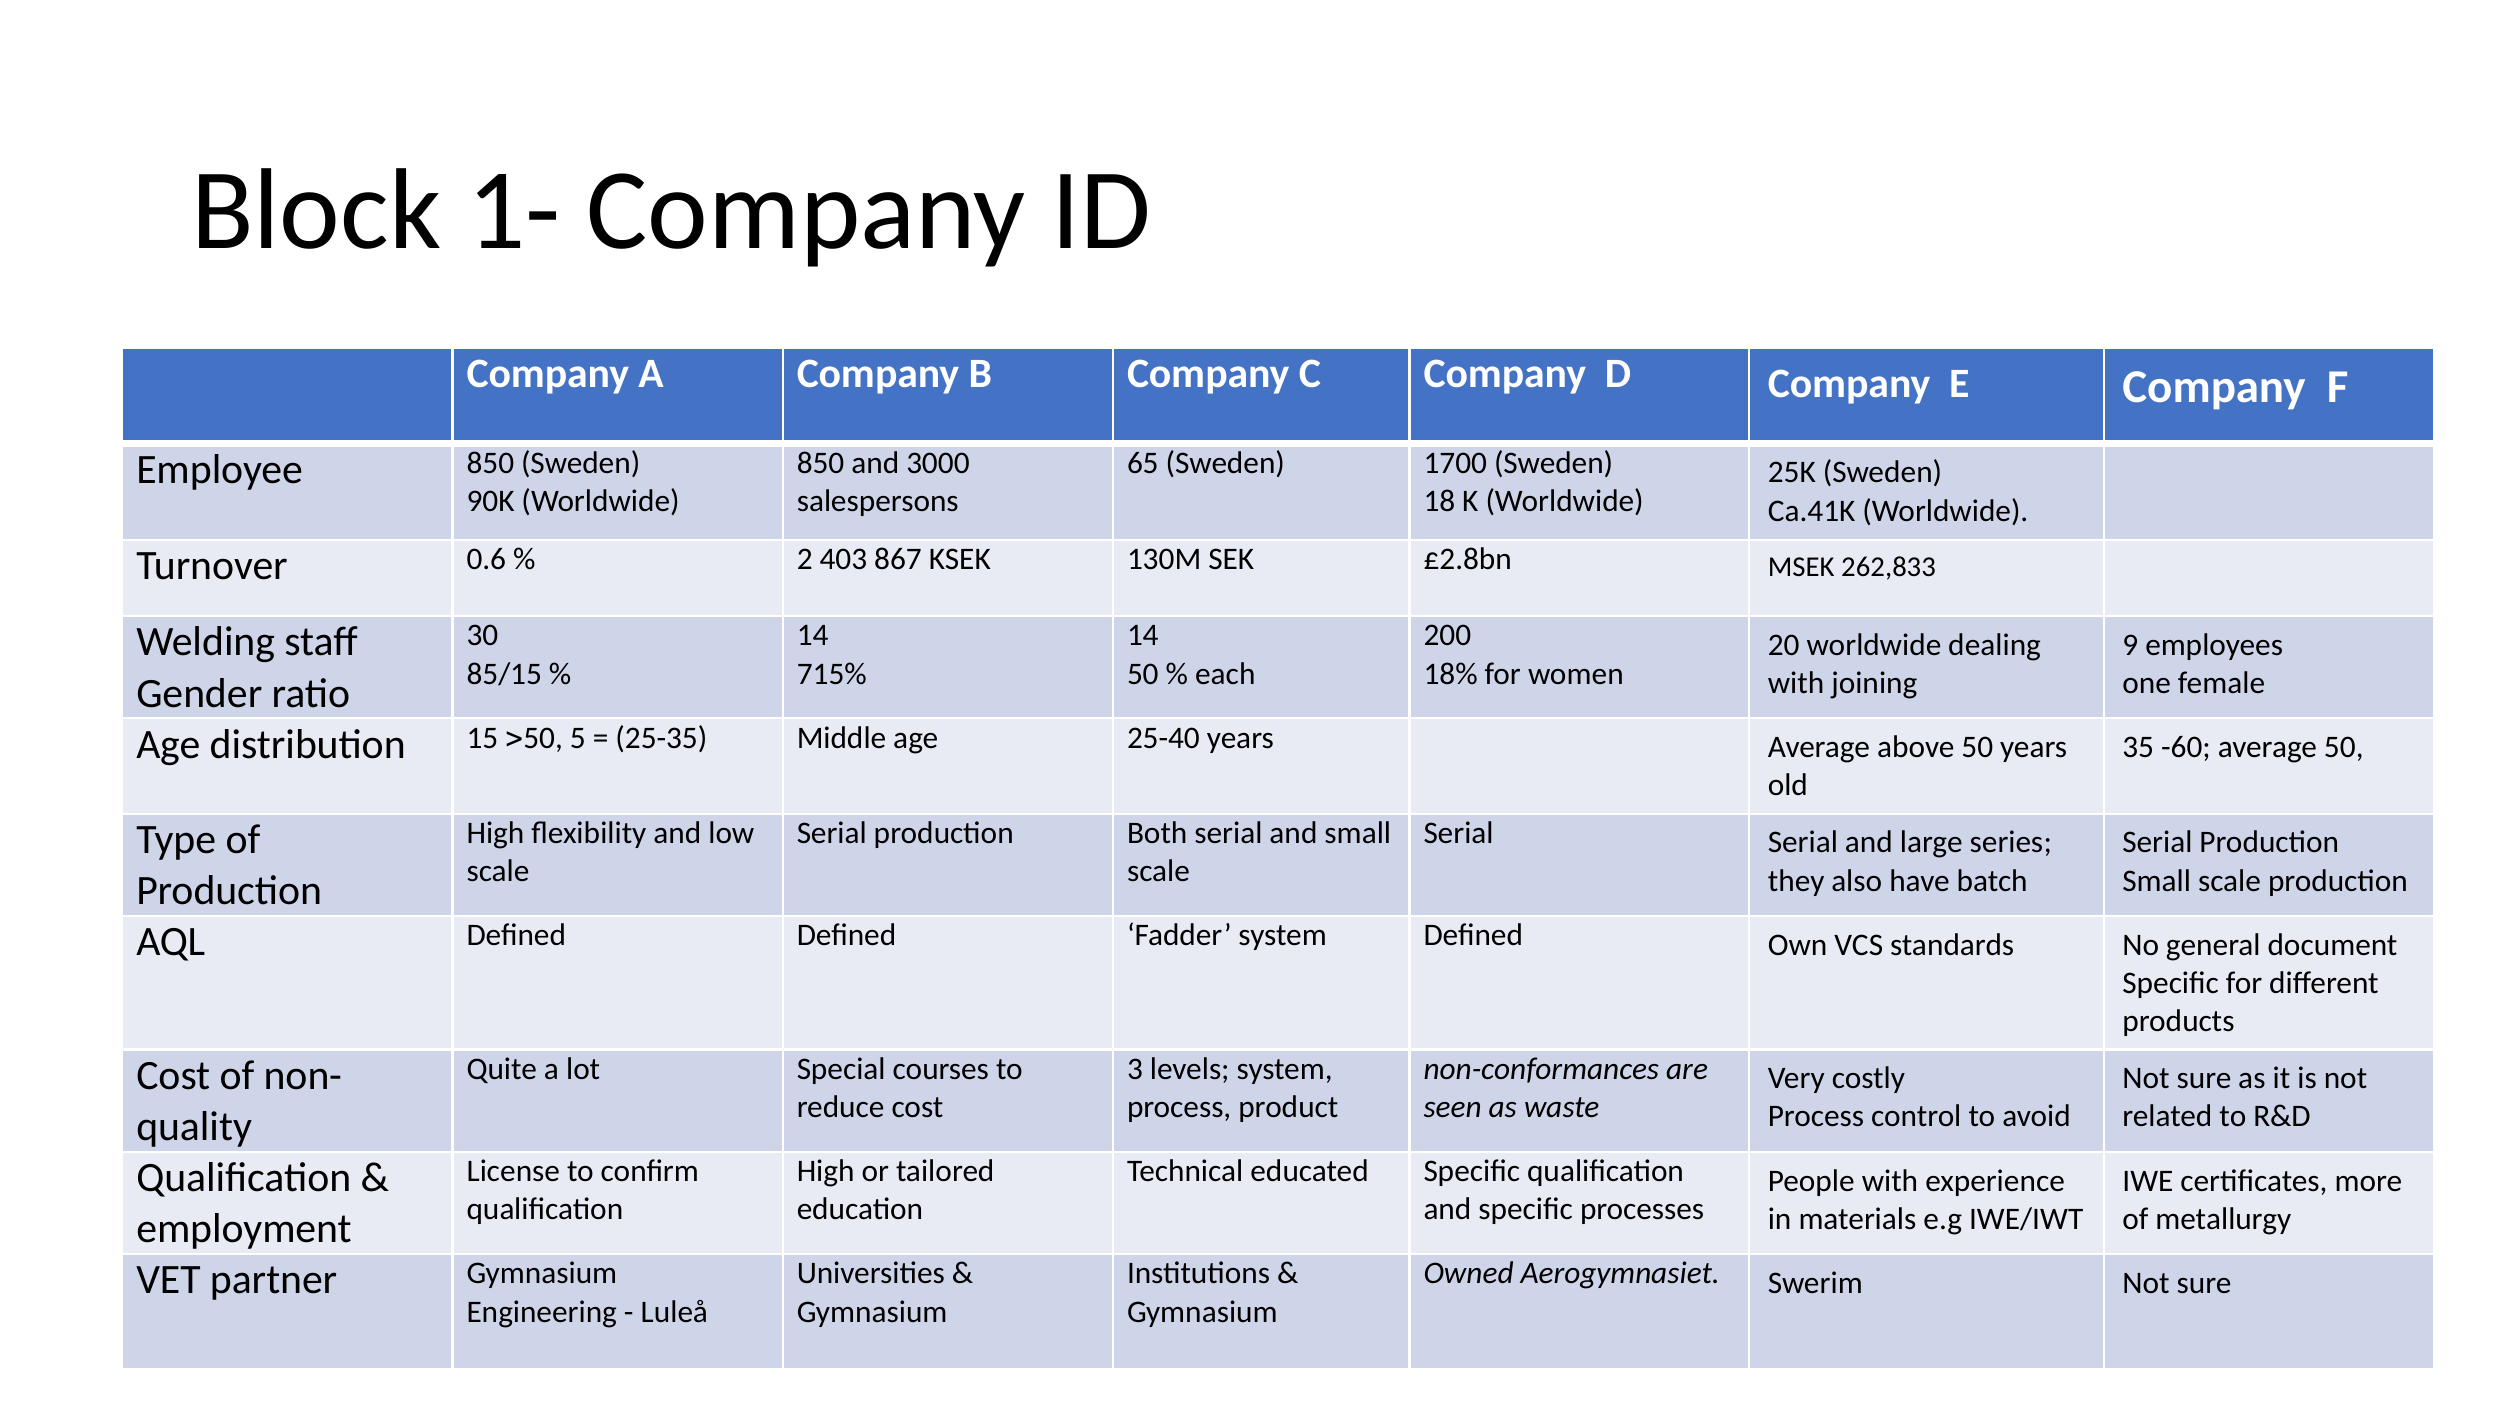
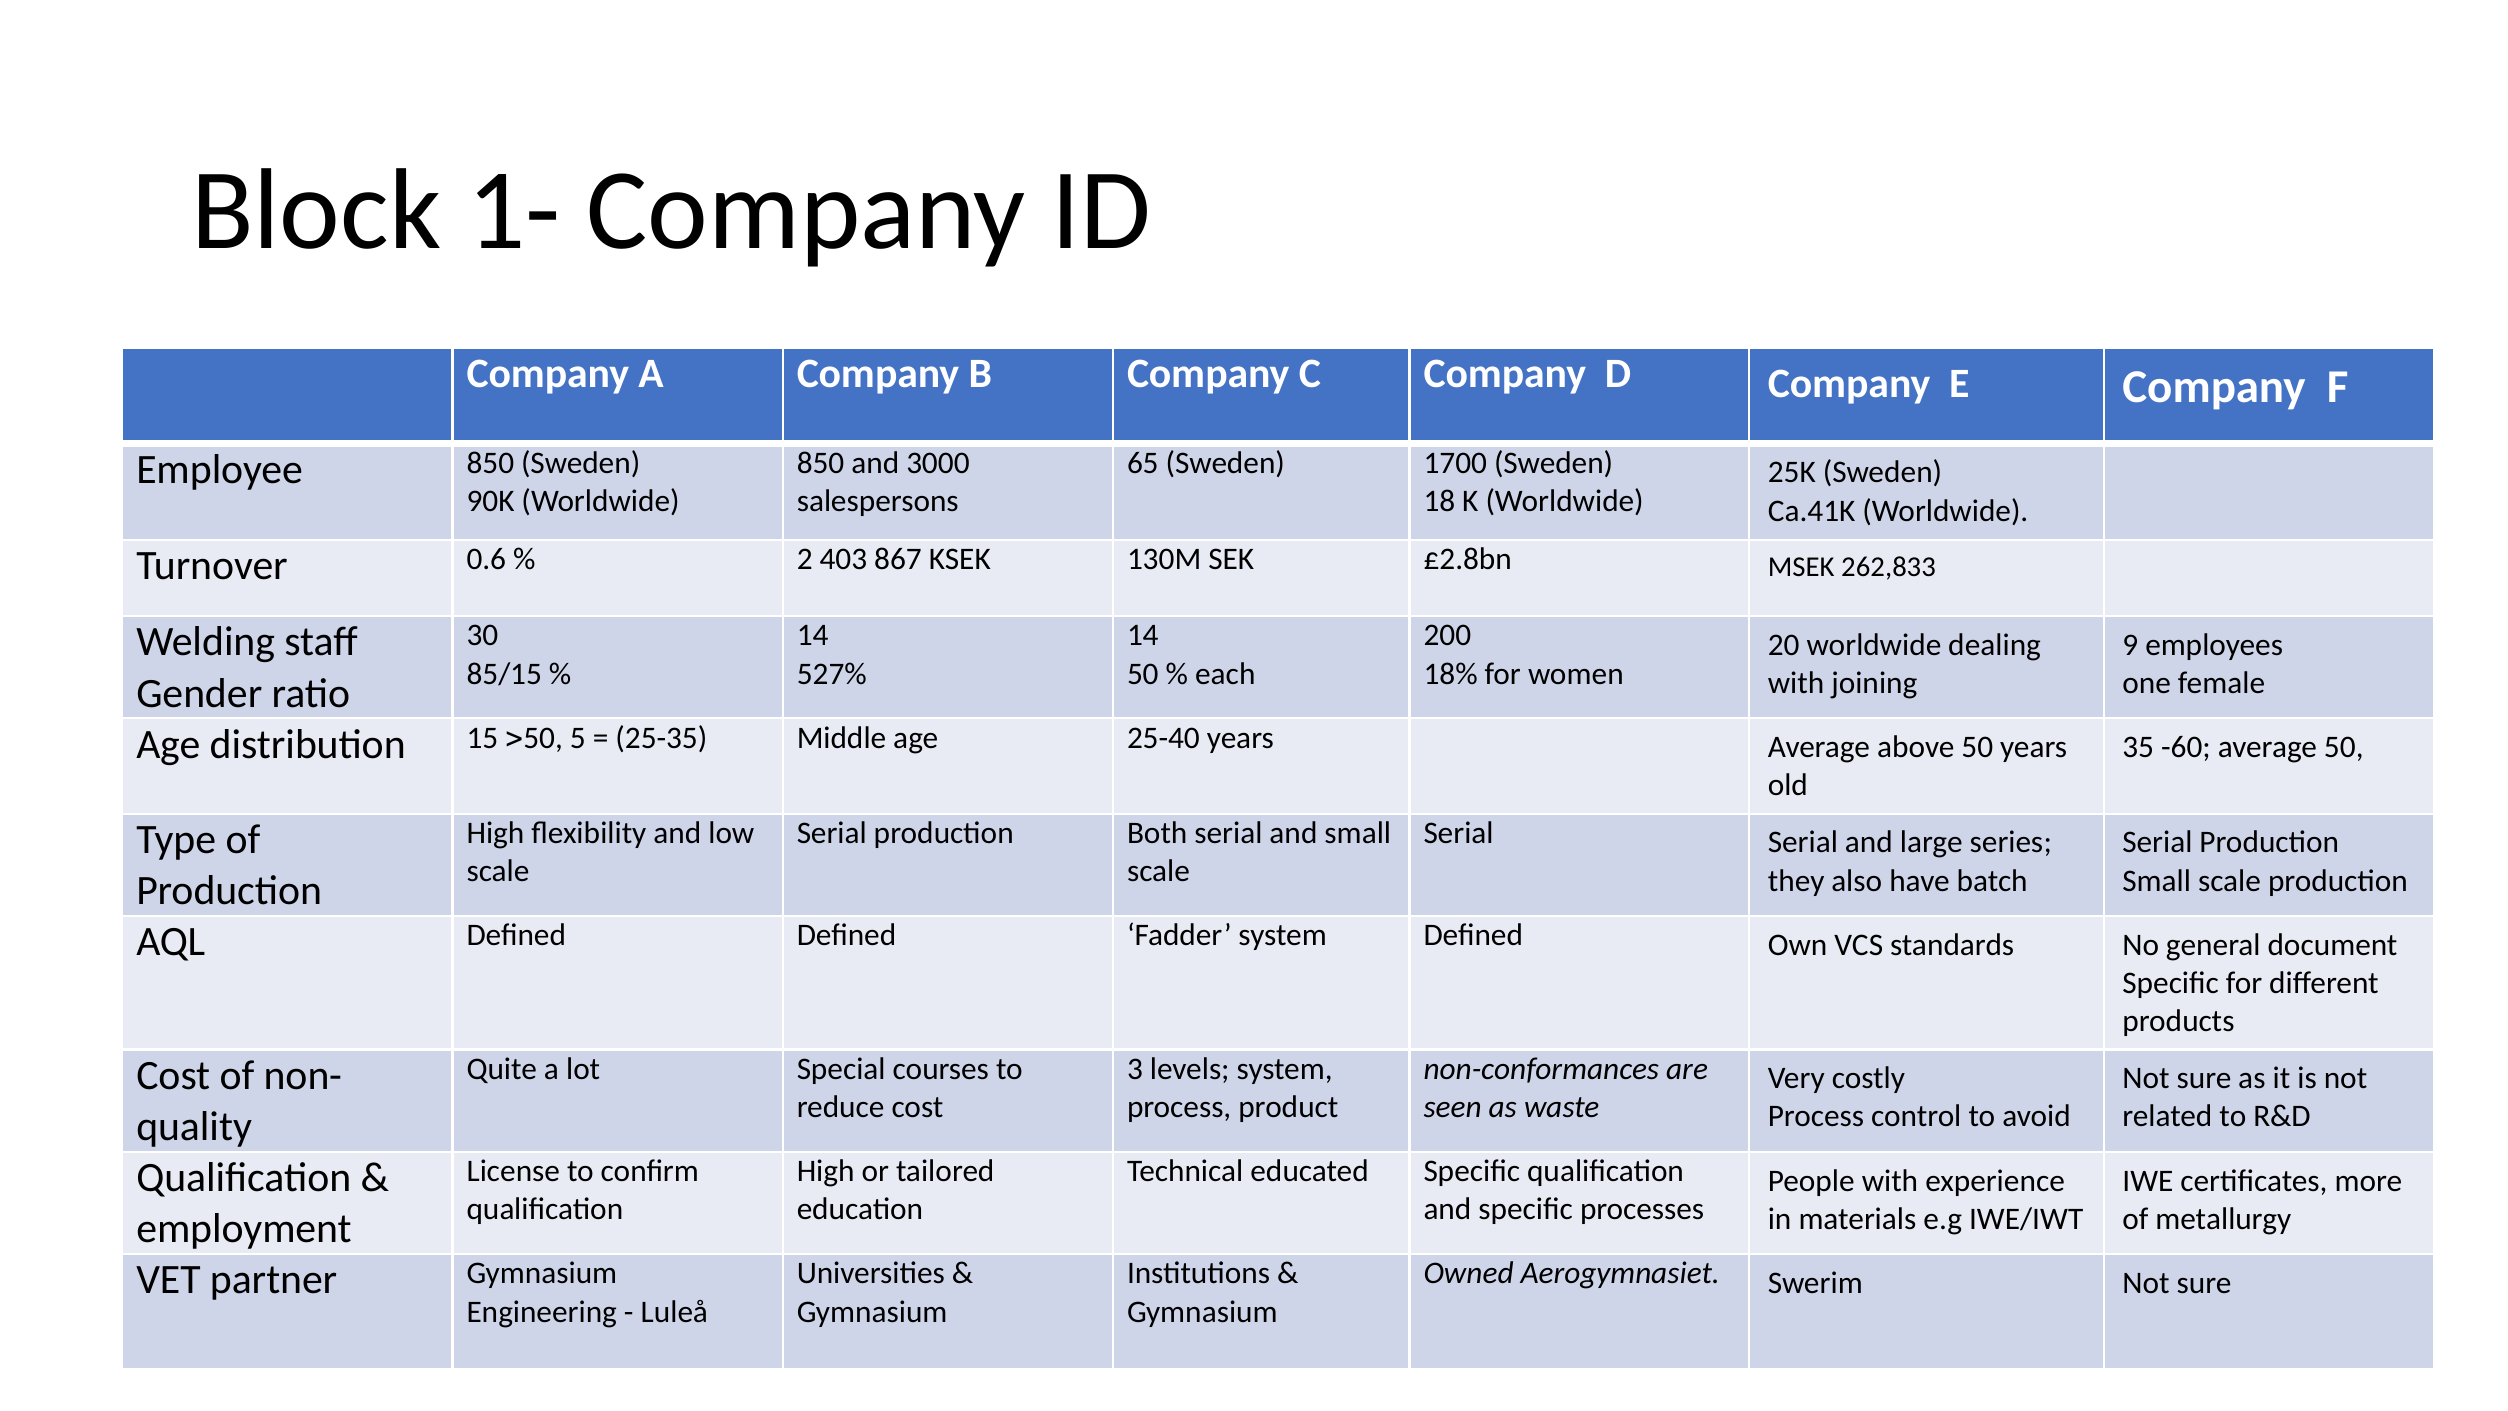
715%: 715% -> 527% (832, 674)
